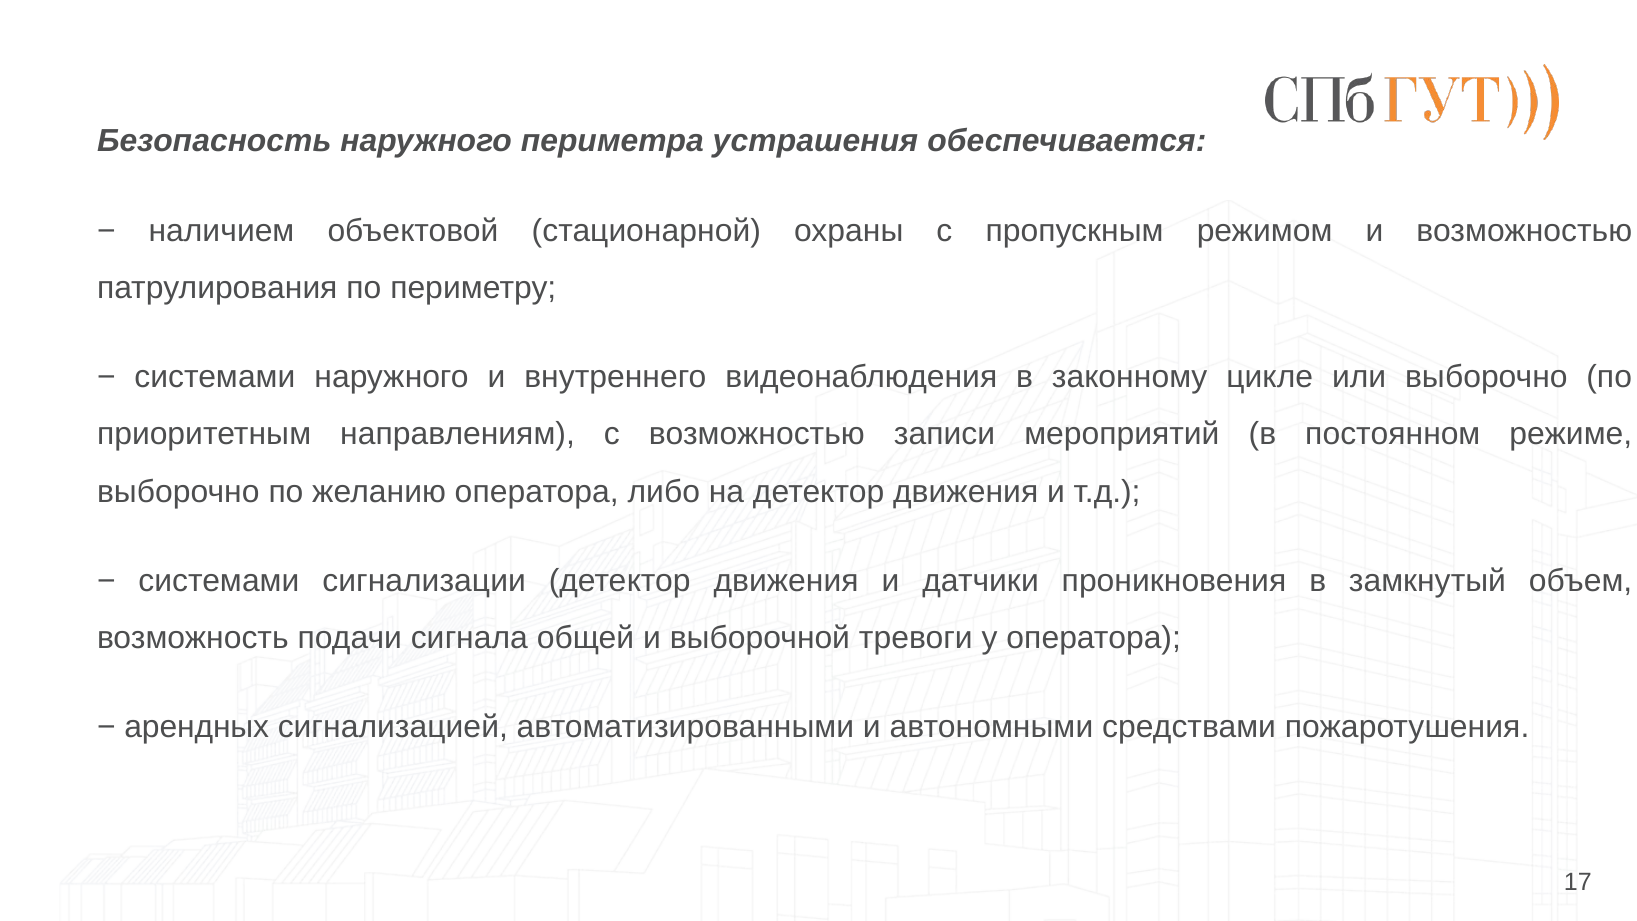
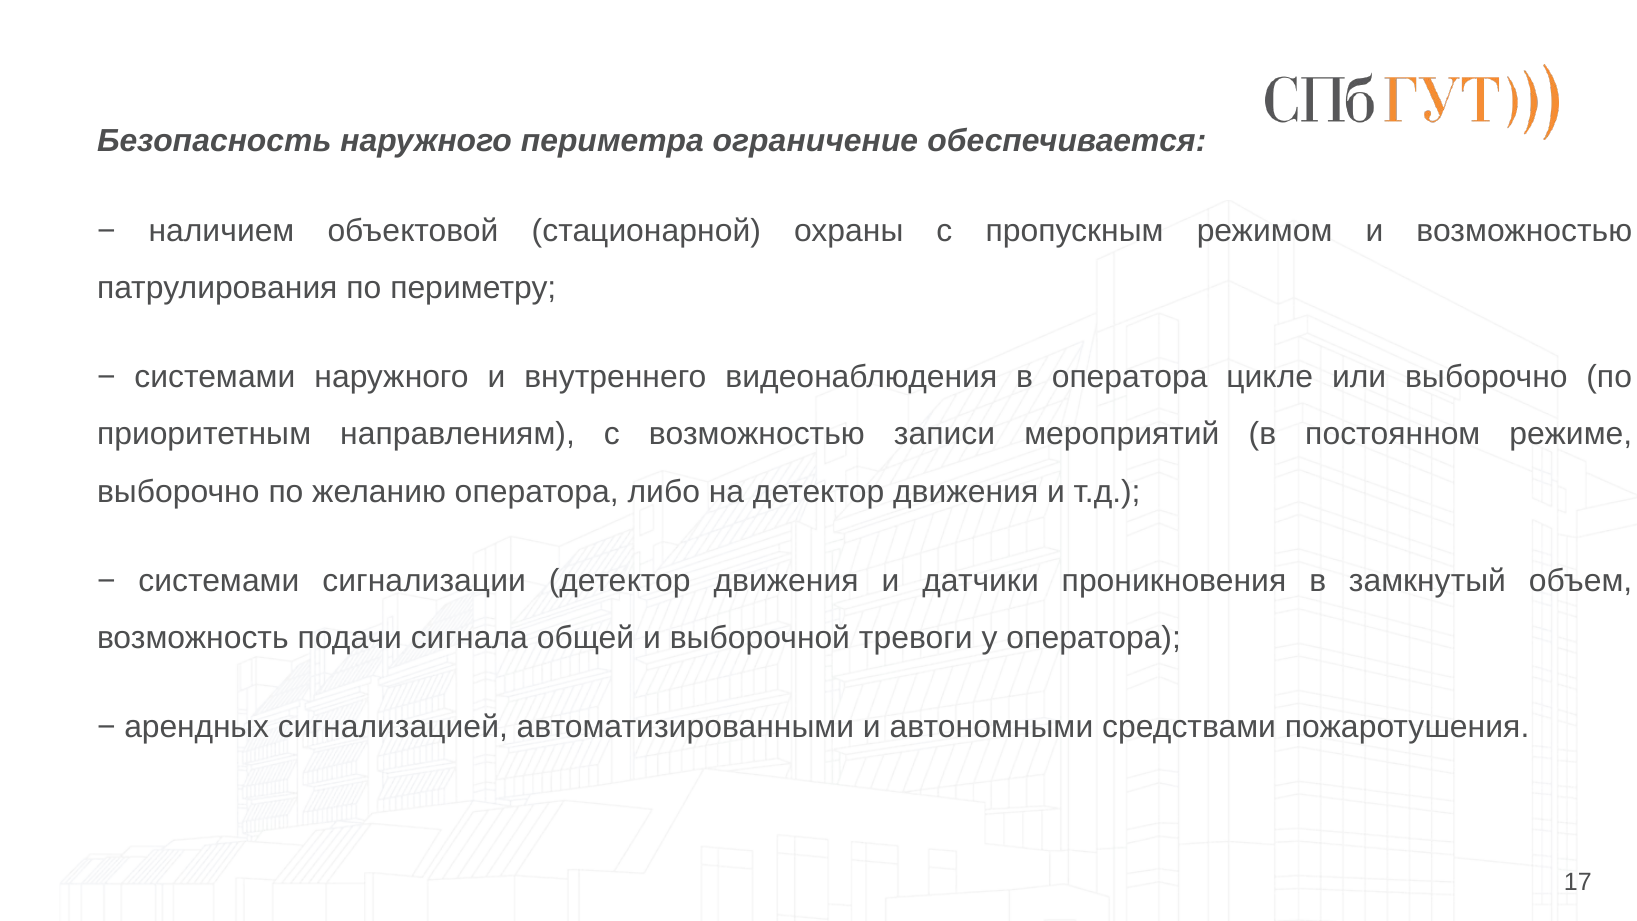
устрашения: устрашения -> ограничение (815, 141)
в законному: законному -> оператора (1130, 377)
